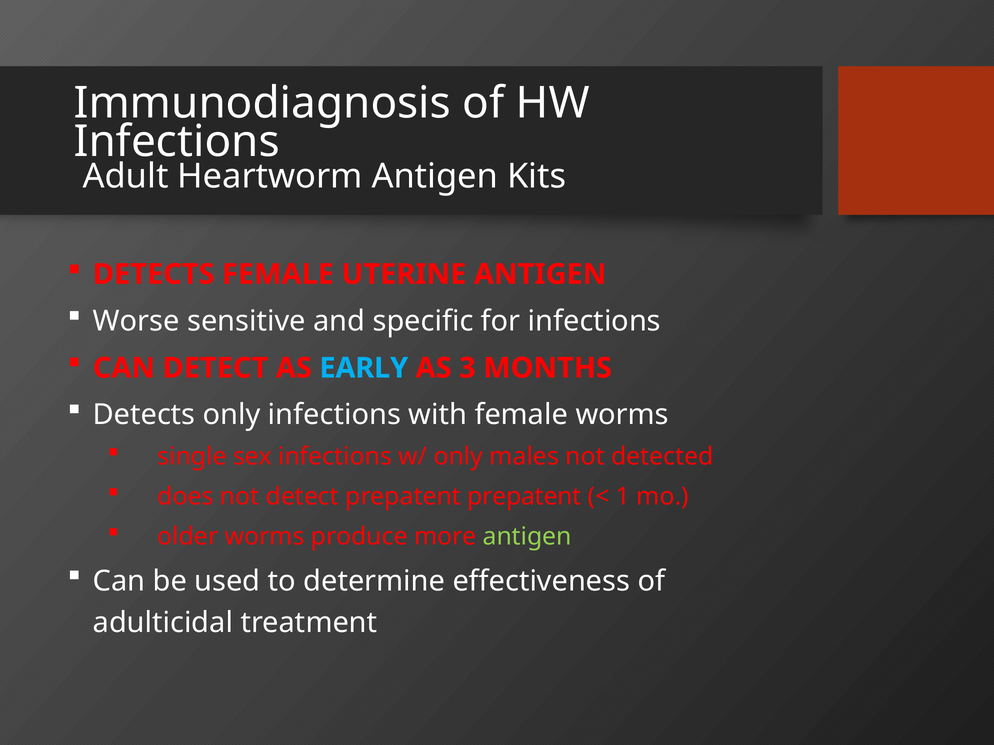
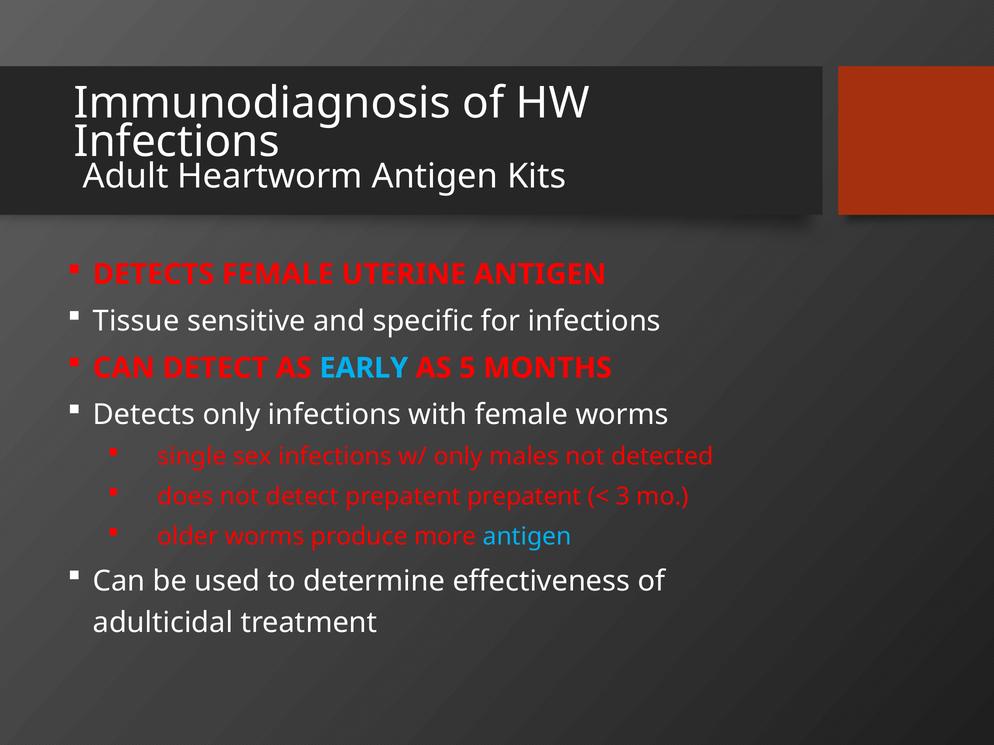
Worse: Worse -> Tissue (136, 322)
3: 3 -> 5 (467, 368)
1: 1 -> 3 (623, 497)
antigen colour: light green -> light blue (527, 537)
